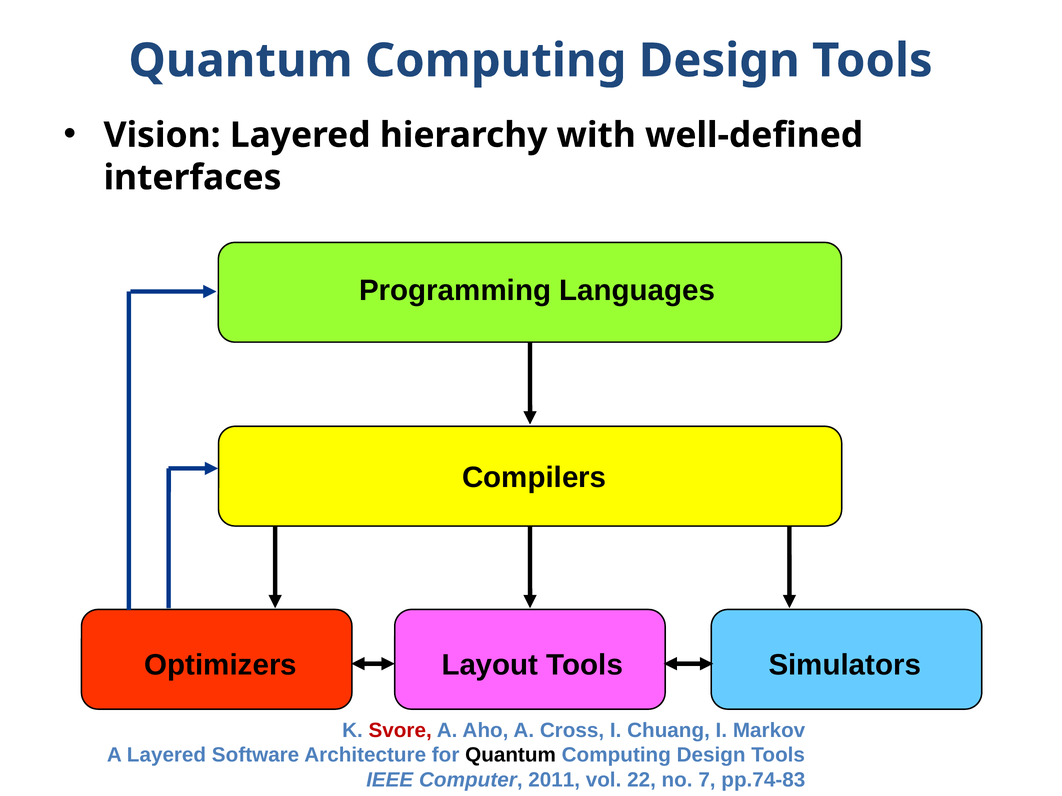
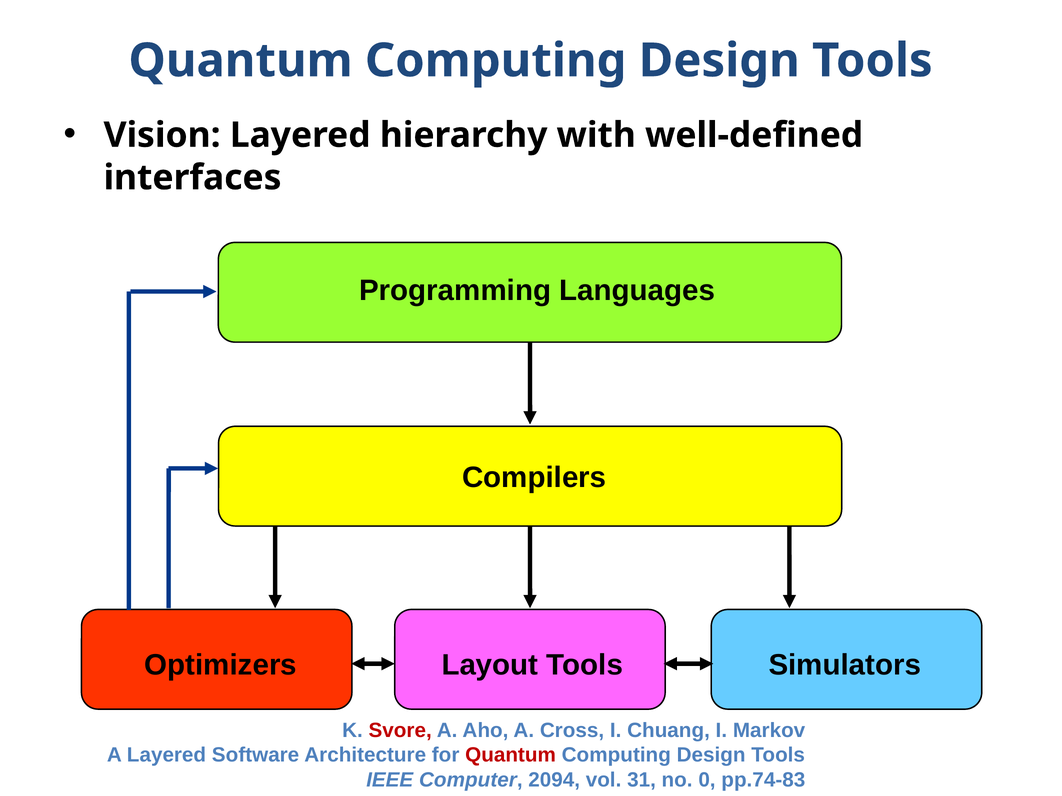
Quantum colour: black -> red (511, 756)
2011: 2011 -> 2094 (554, 780)
22: 22 -> 31 (642, 780)
7: 7 -> 0 (707, 780)
